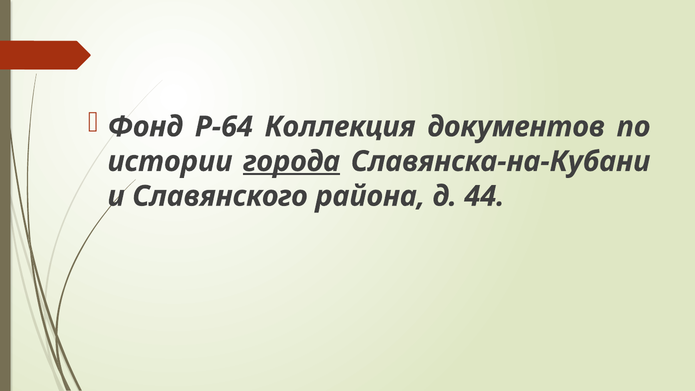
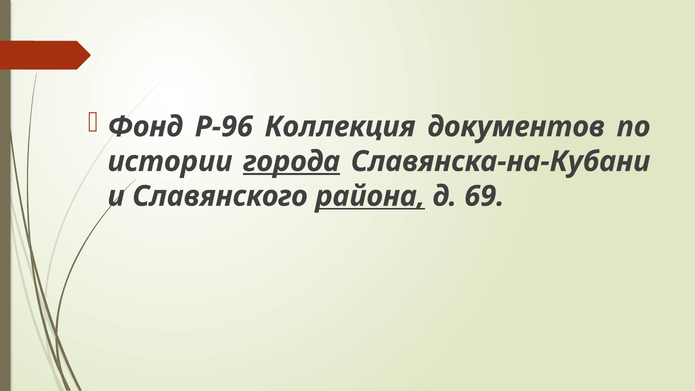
Р-64: Р-64 -> Р-96 (224, 127)
района underline: none -> present (370, 196)
44: 44 -> 69 (484, 196)
